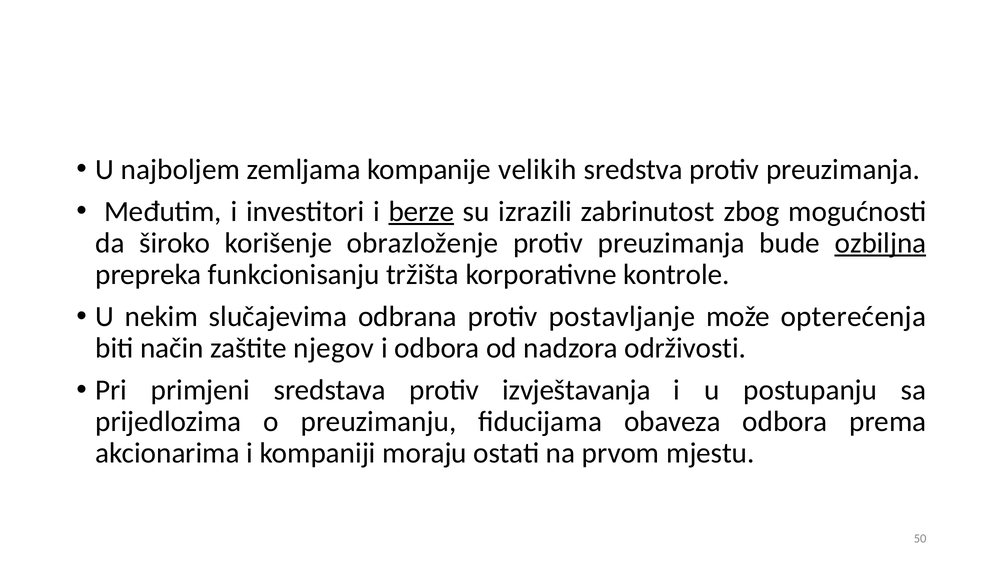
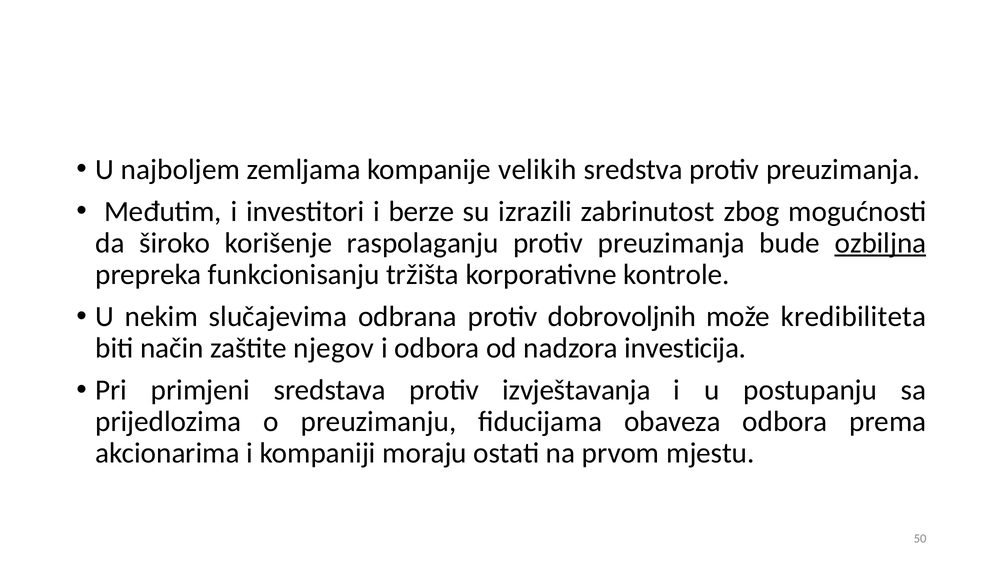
berze underline: present -> none (422, 212)
obrazloženje: obrazloženje -> raspolaganju (423, 243)
postavljanje: postavljanje -> dobrovoljnih (622, 317)
opterećenja: opterećenja -> kredibiliteta (853, 317)
održivosti: održivosti -> investicija (685, 348)
